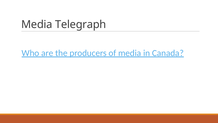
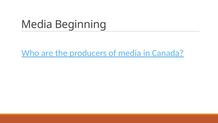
Telegraph: Telegraph -> Beginning (81, 24)
